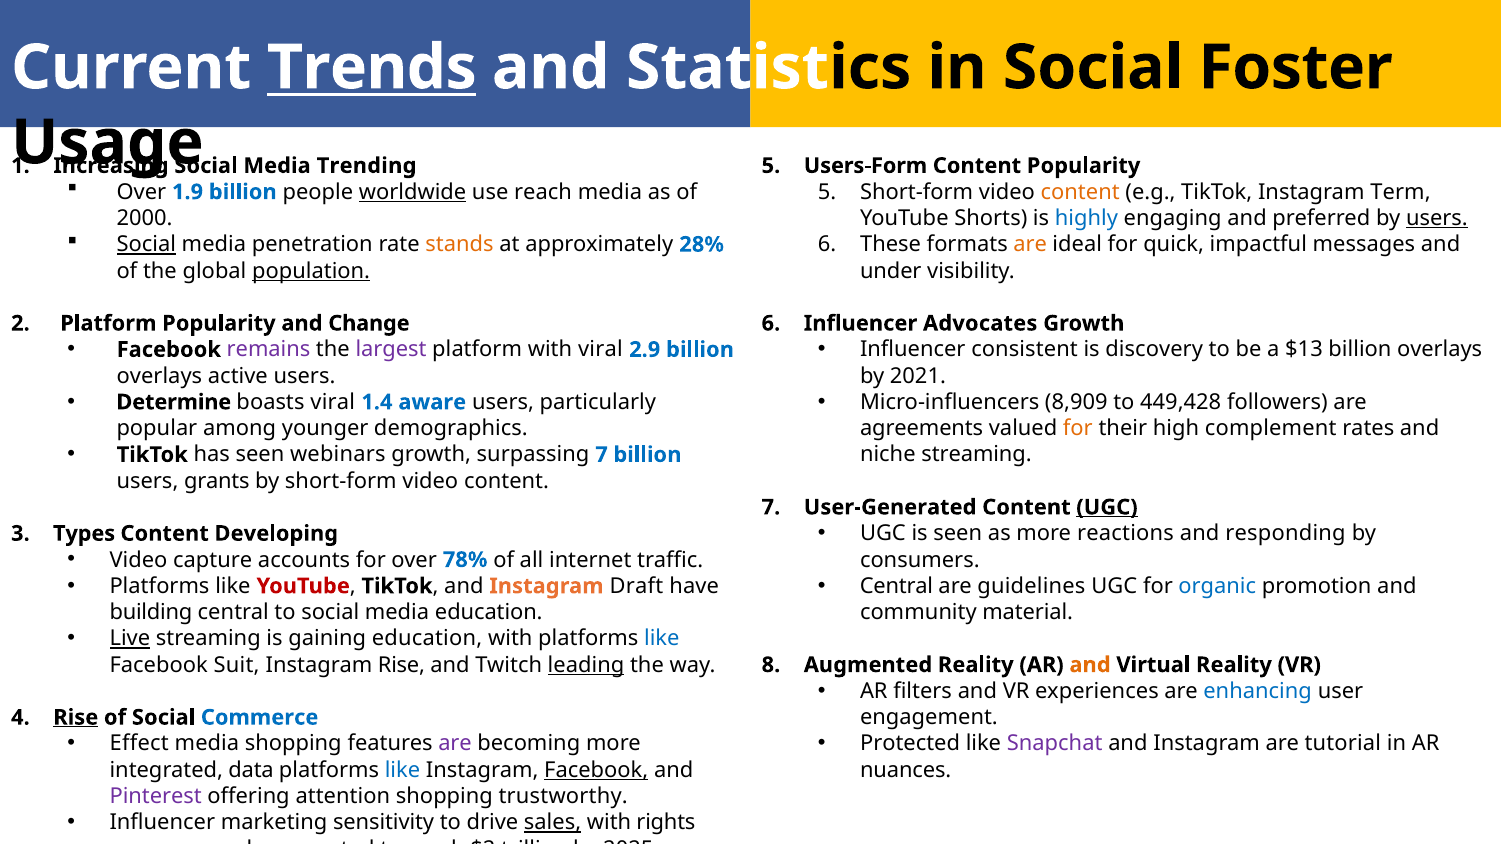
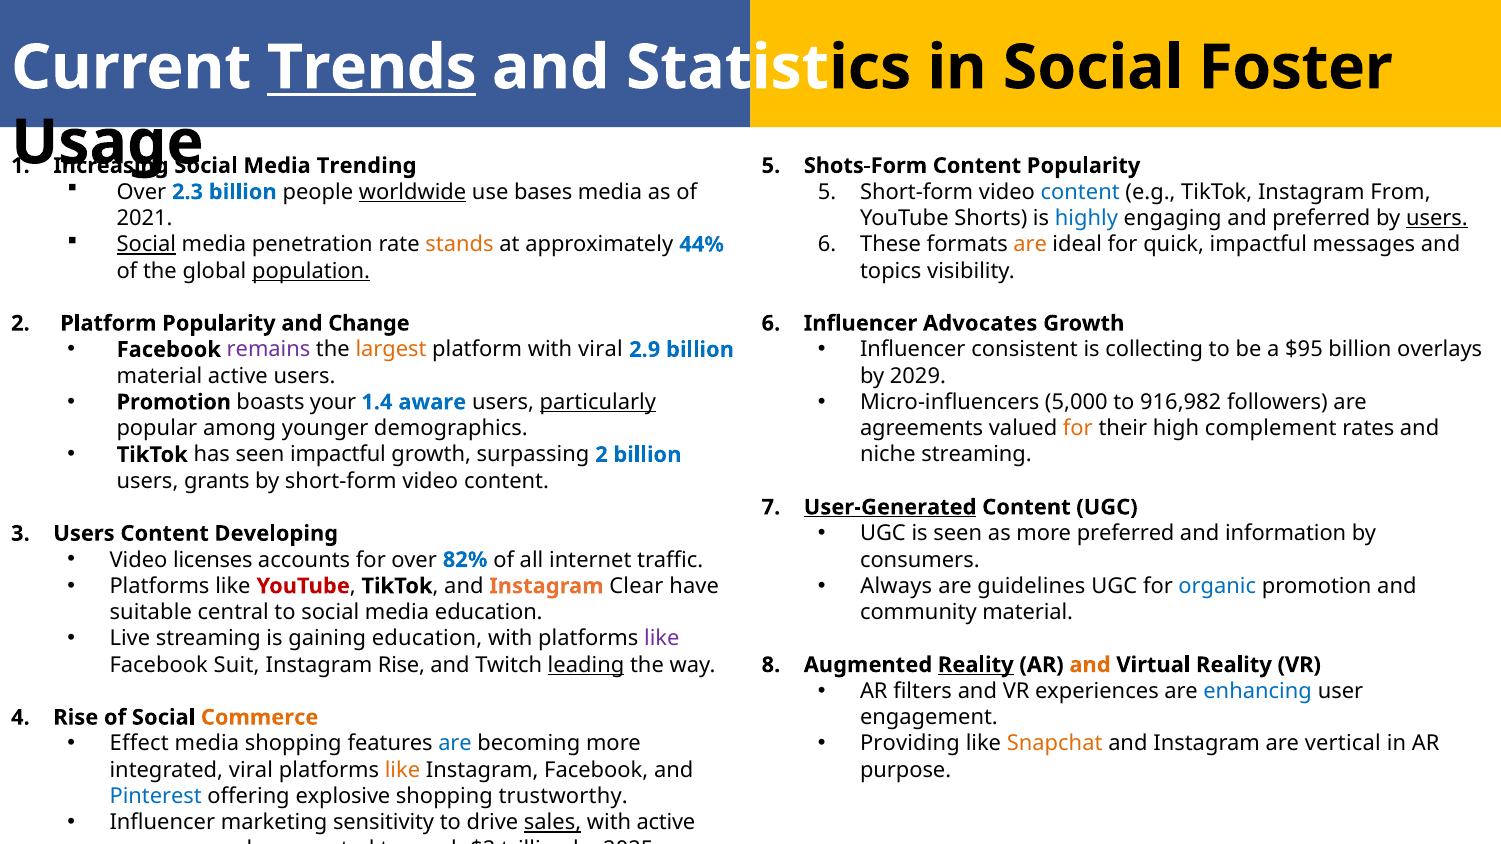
Users-Form: Users-Form -> Shots-Form (865, 166)
1.9: 1.9 -> 2.3 (188, 192)
use reach: reach -> bases (543, 192)
content colour: orange -> blue (1080, 192)
Term: Term -> From (1401, 192)
2000: 2000 -> 2021 (145, 218)
28%: 28% -> 44% (702, 245)
under: under -> topics (891, 271)
largest colour: purple -> orange (391, 350)
discovery: discovery -> collecting (1154, 350)
$13: $13 -> $95 (1304, 350)
overlays: overlays -> material (159, 376)
2021: 2021 -> 2029 (918, 376)
Determine: Determine -> Promotion (174, 402)
boasts viral: viral -> your (333, 402)
particularly underline: none -> present (598, 402)
8,909: 8,909 -> 5,000 (1076, 402)
449,428: 449,428 -> 916,982 (1181, 402)
seen webinars: webinars -> impactful (338, 455)
surpassing 7: 7 -> 2 (602, 455)
User-Generated underline: none -> present (890, 507)
UGC underline: present -> none (1107, 507)
more reactions: reactions -> preferred (1126, 534)
responding: responding -> information (1286, 534)
Types: Types -> Users (84, 534)
capture: capture -> licenses (213, 560)
78%: 78% -> 82% (465, 560)
Draft: Draft -> Clear (636, 586)
Central: Central -> Always (896, 586)
building: building -> suitable (151, 613)
Live underline: present -> none (130, 639)
like colour: blue -> purple (662, 639)
Reality underline: none -> present (976, 665)
Rise underline: present -> none (76, 718)
Commerce colour: blue -> orange (260, 718)
are colour: purple -> blue (455, 744)
Protected: Protected -> Providing (910, 744)
Snapchat colour: purple -> orange (1055, 744)
tutorial: tutorial -> vertical (1343, 744)
integrated data: data -> viral (251, 770)
like colour: blue -> orange (403, 770)
Facebook underline: present -> none (596, 770)
nuances: nuances -> purpose (906, 770)
Pinterest colour: purple -> blue (156, 797)
attention: attention -> explosive (343, 797)
with rights: rights -> active (666, 823)
